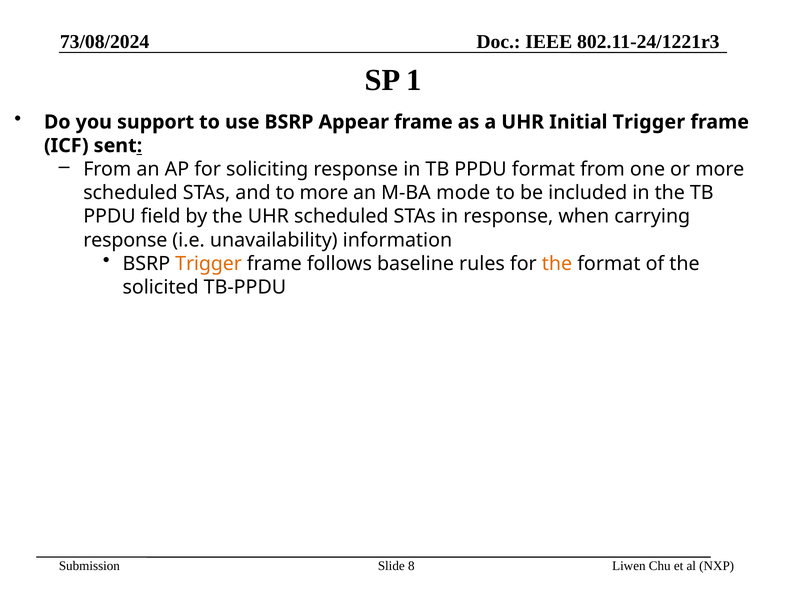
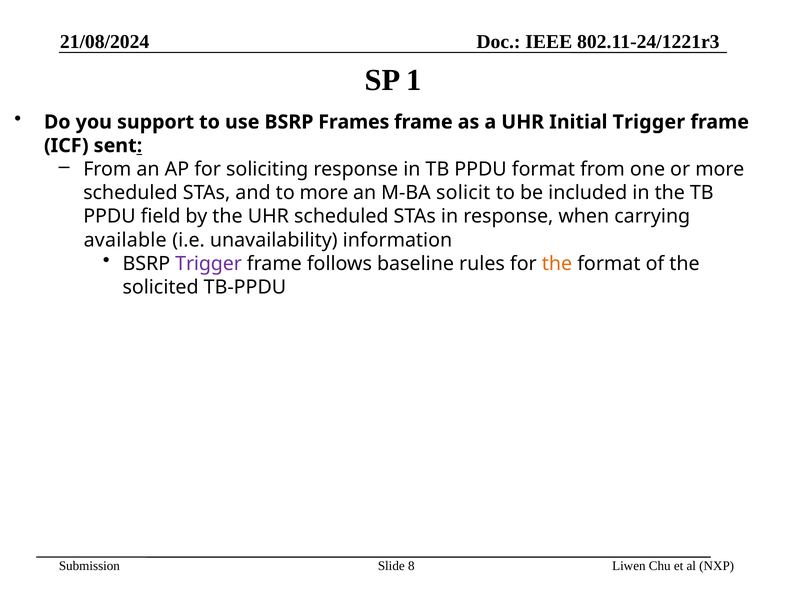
73/08/2024: 73/08/2024 -> 21/08/2024 (105, 42)
Appear: Appear -> Frames (354, 122)
mode: mode -> solicit (463, 193)
response: response -> available (125, 240)
Trigger colour: orange -> purple (209, 263)
